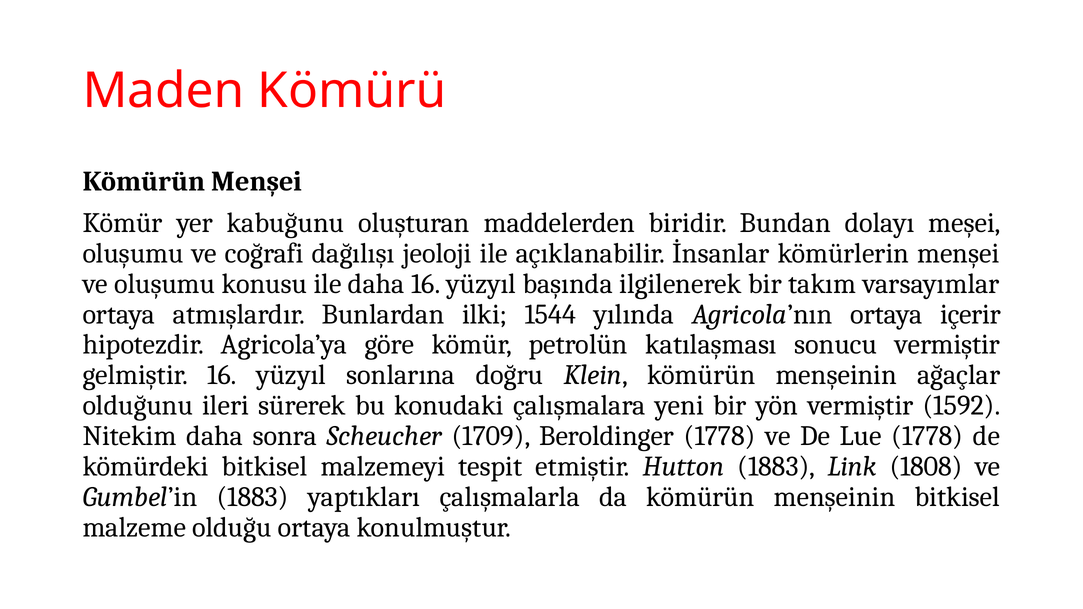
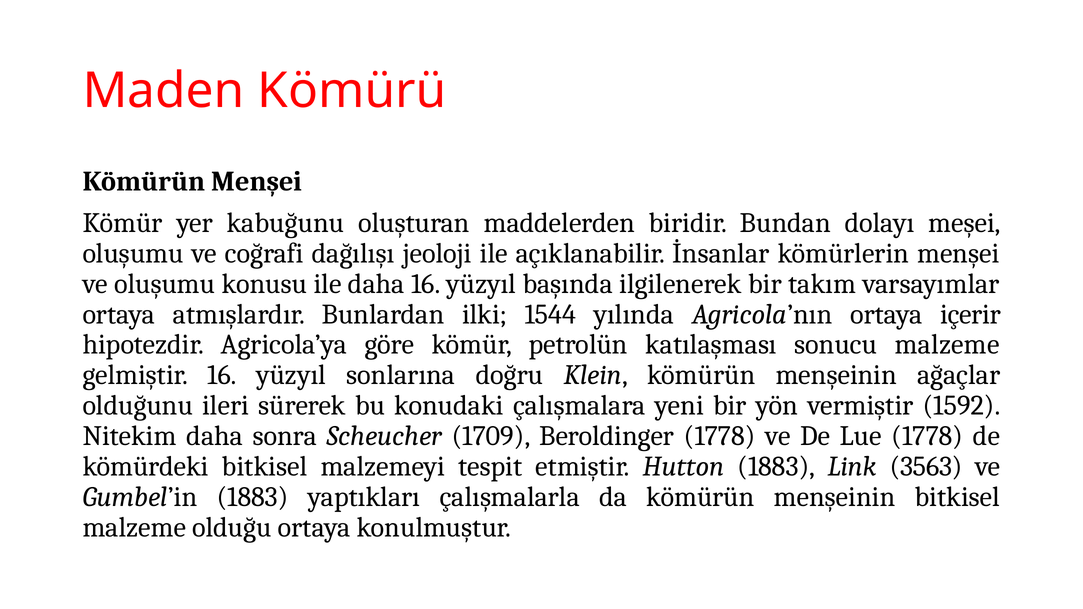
sonucu vermiştir: vermiştir -> malzeme (947, 345)
1808: 1808 -> 3563 (926, 467)
